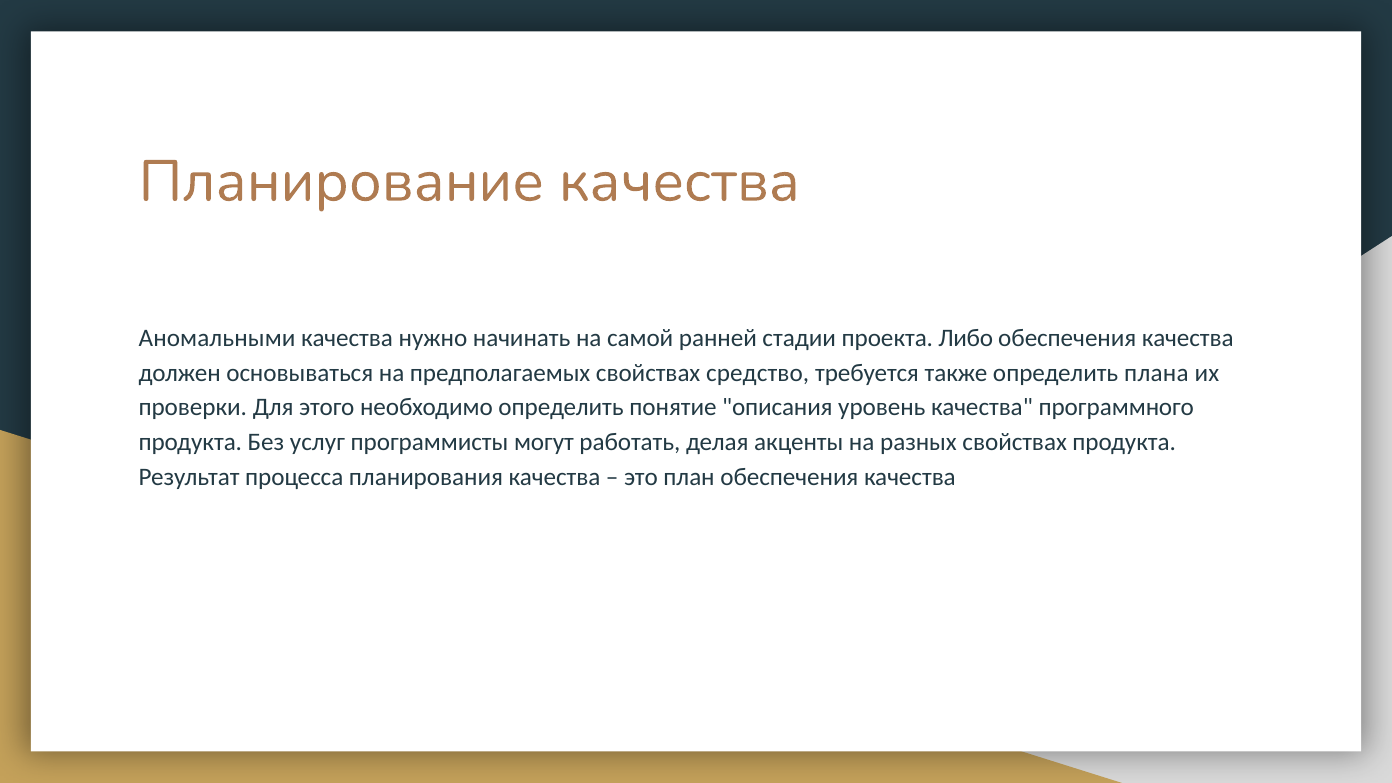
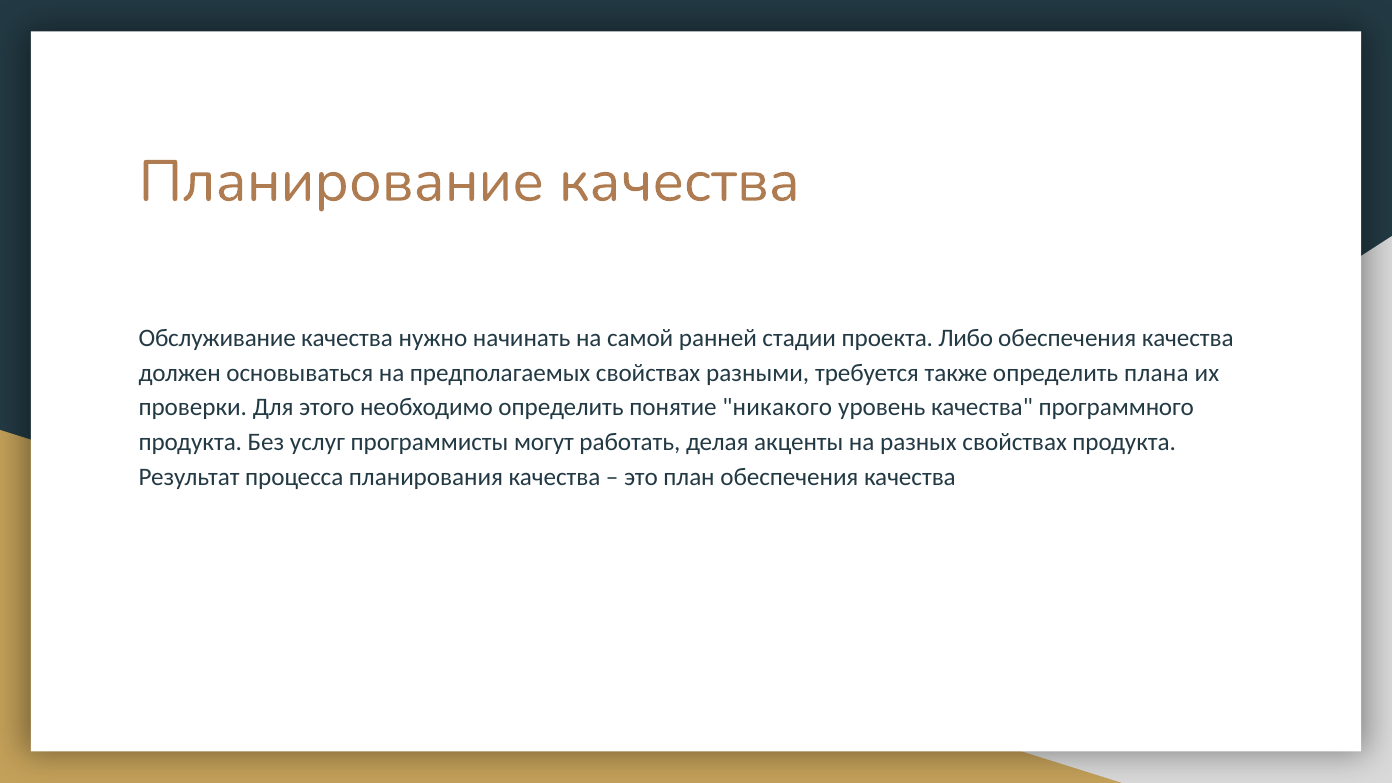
Аномальными: Аномальными -> Обслуживание (217, 338)
средство: средство -> разными (758, 373)
описания: описания -> никакого (777, 408)
